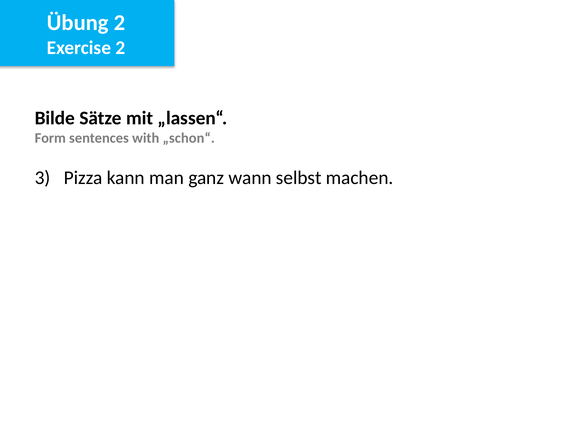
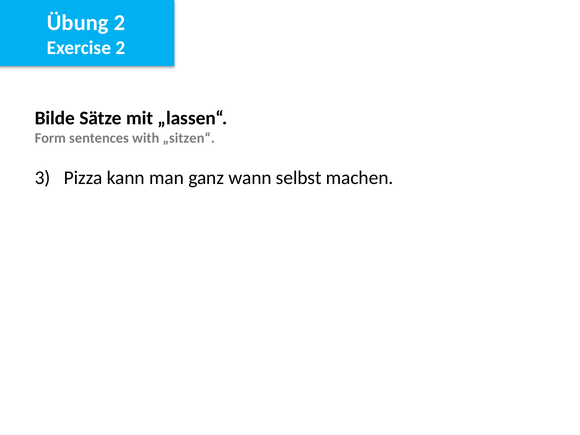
„schon“: „schon“ -> „sitzen“ (189, 138)
